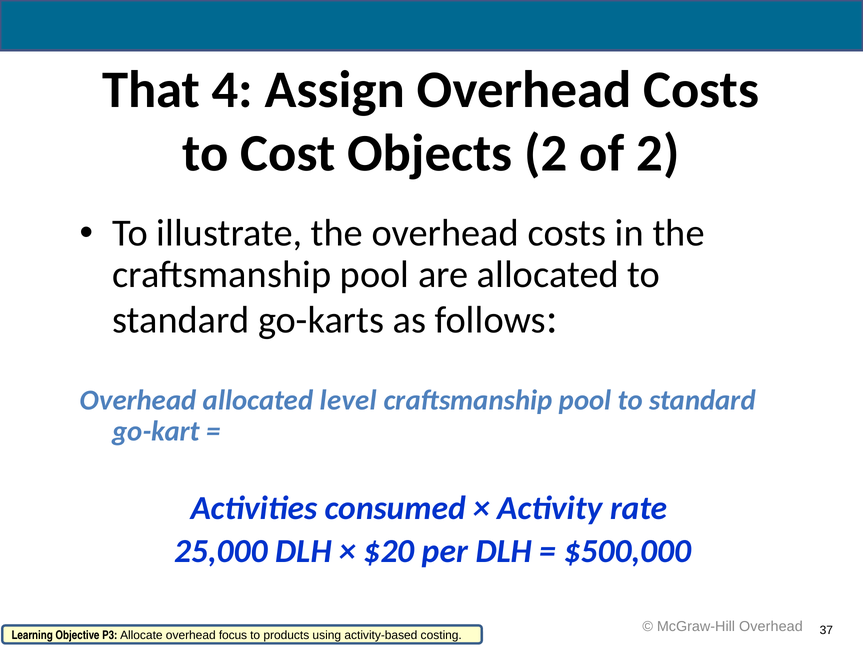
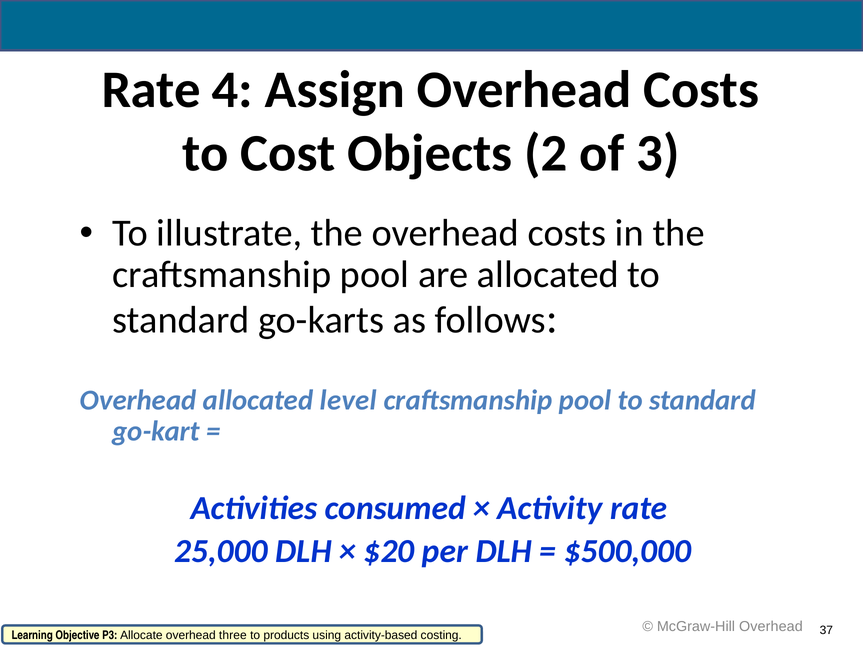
That: That -> Rate (151, 90)
of 2: 2 -> 3 (658, 153)
focus: focus -> three (233, 635)
